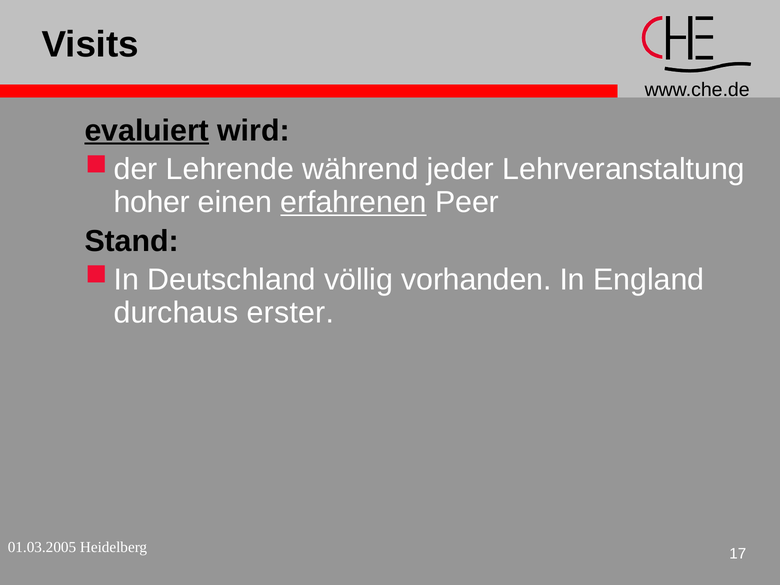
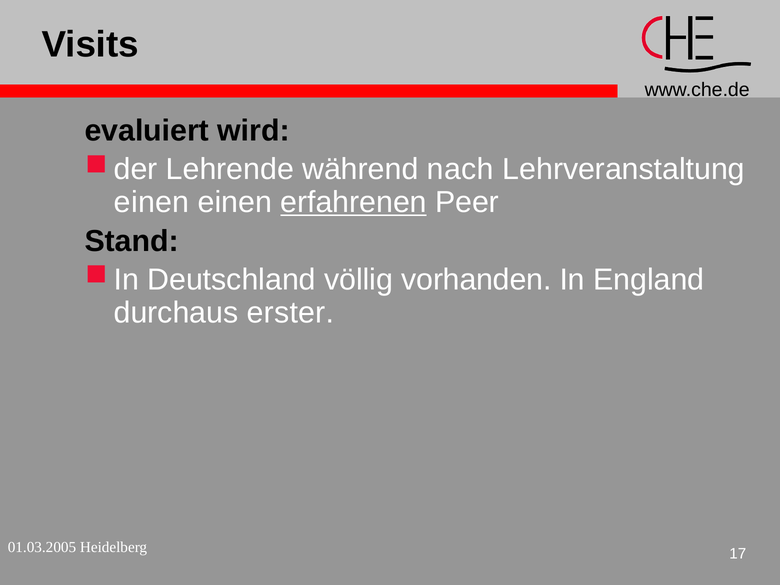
evaluiert underline: present -> none (147, 131)
jeder: jeder -> nach (460, 169)
hoher: hoher -> einen (152, 202)
